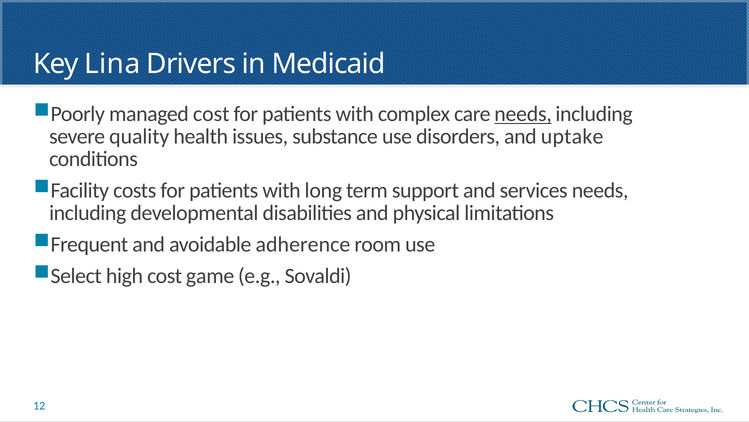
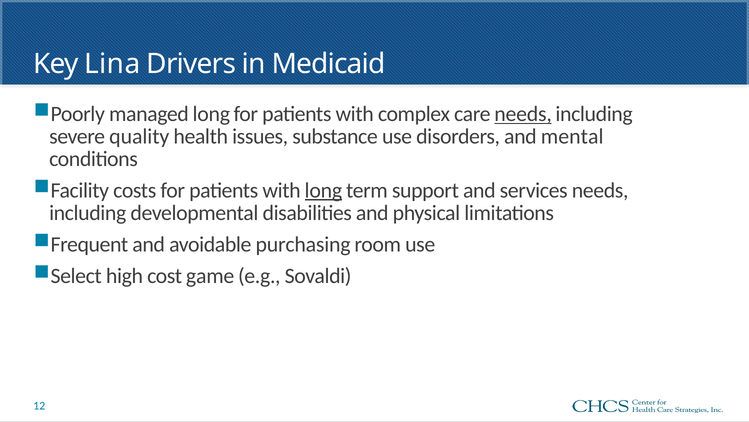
managed cost: cost -> long (211, 114)
uptake: uptake -> mental (572, 136)
long underline: none -> present (323, 190)
adherence: adherence -> purchasing (303, 244)
